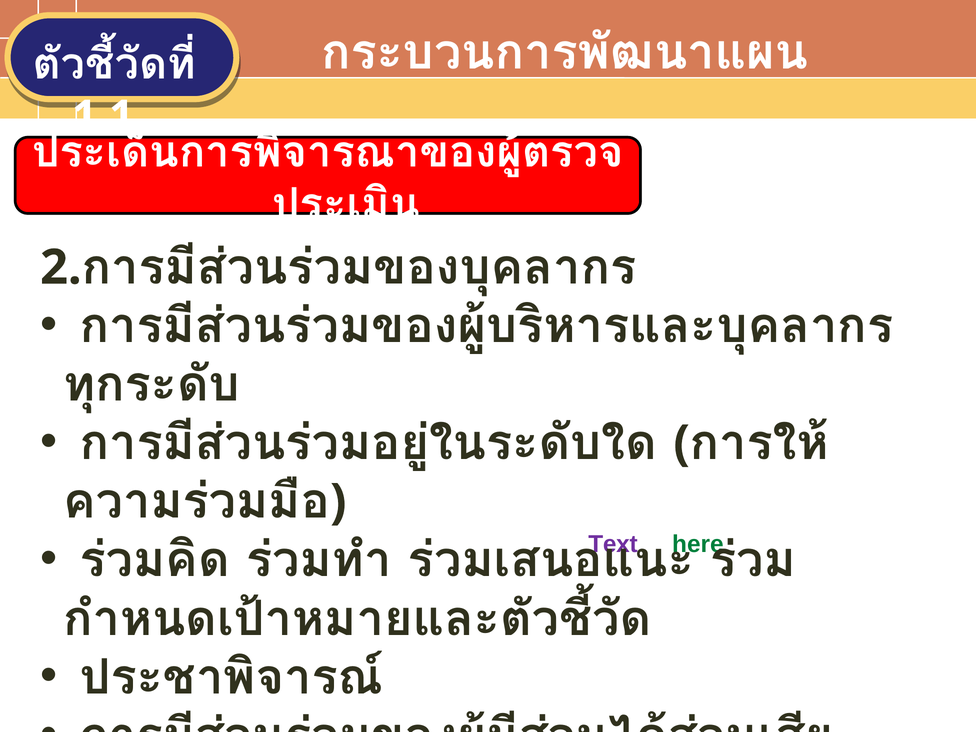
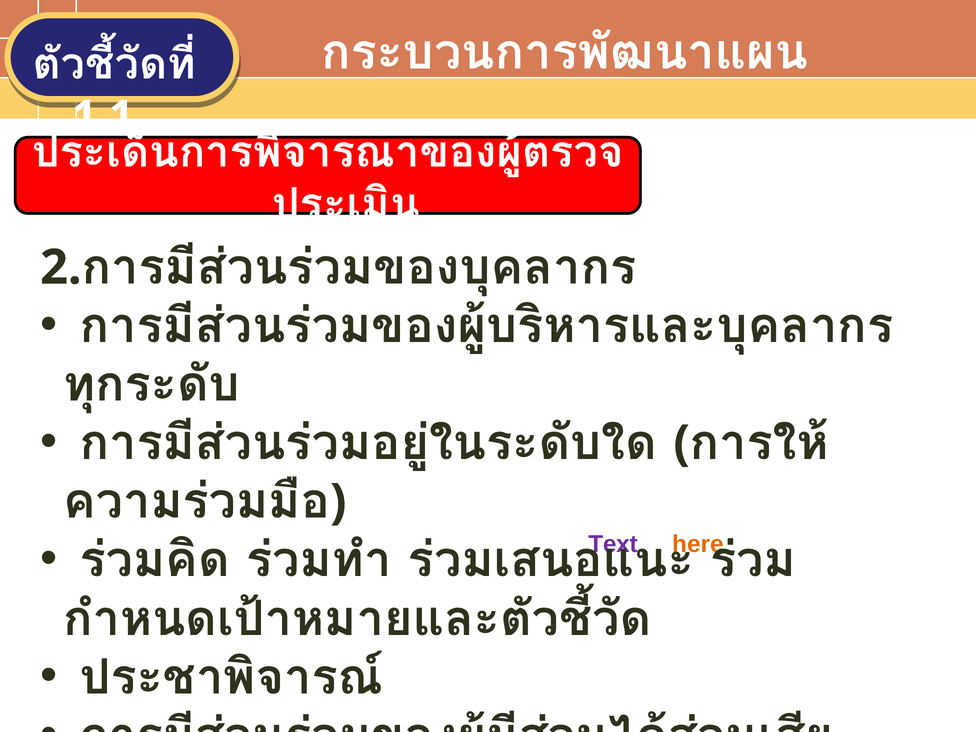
here colour: green -> orange (698, 544)
